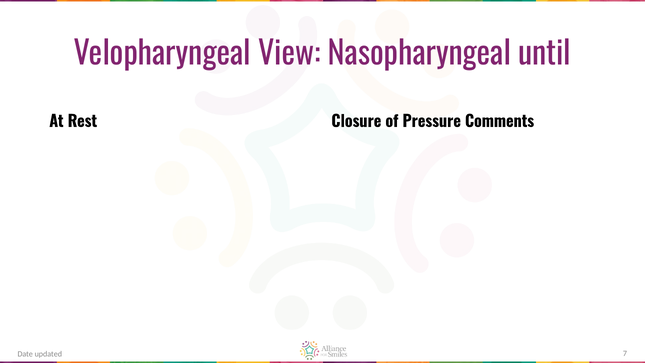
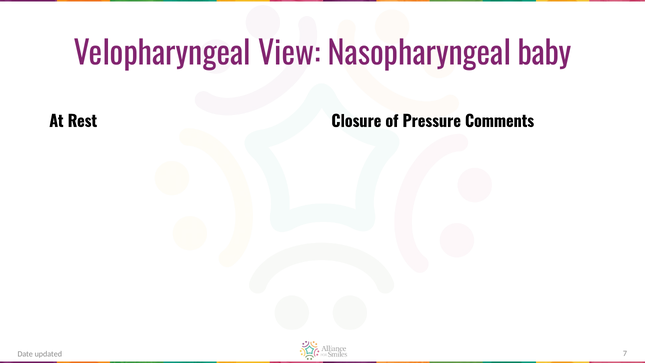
until: until -> baby (545, 54)
